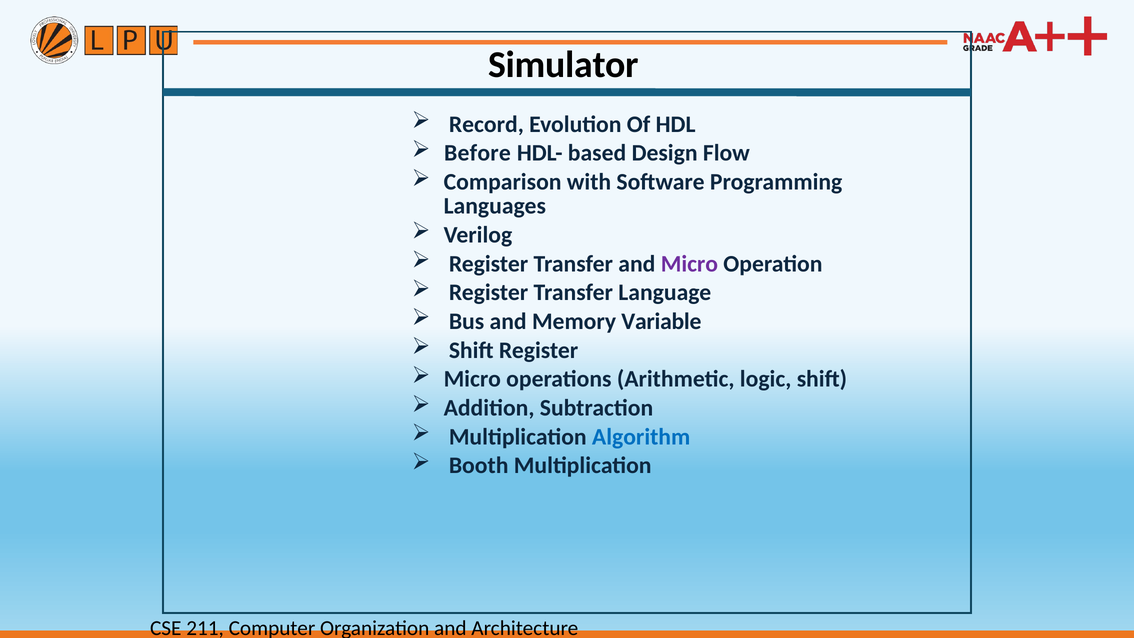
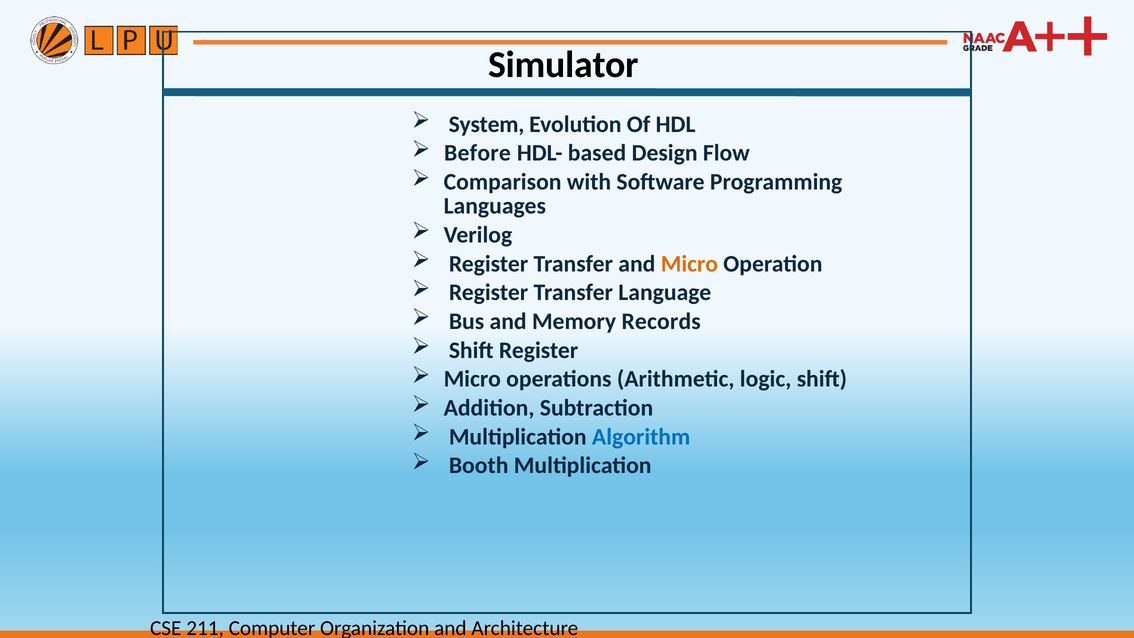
Record: Record -> System (487, 124)
Micro colour: purple -> orange (689, 264)
Variable: Variable -> Records (661, 321)
